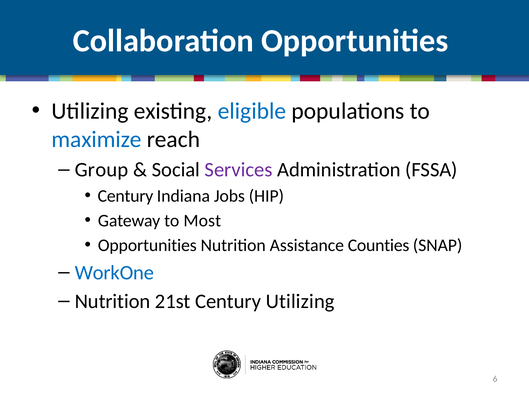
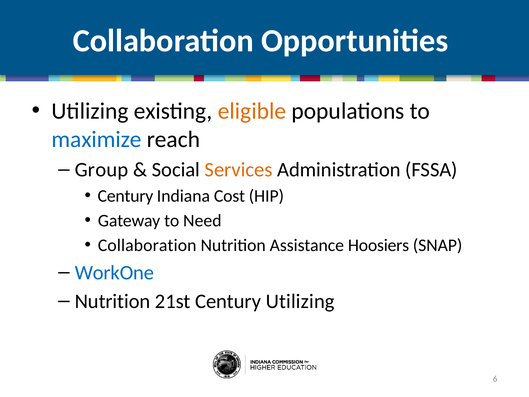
eligible colour: blue -> orange (252, 111)
Services colour: purple -> orange (239, 170)
Jobs: Jobs -> Cost (229, 196)
Most: Most -> Need (202, 220)
Opportunities: Opportunities -> Collaboration (147, 245)
Counties: Counties -> Hoosiers (379, 245)
